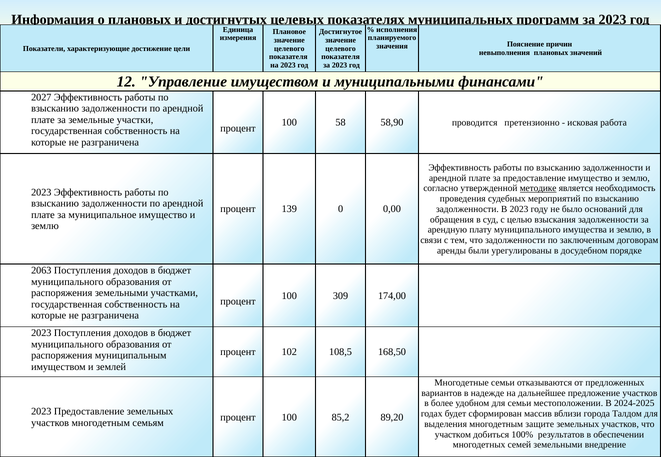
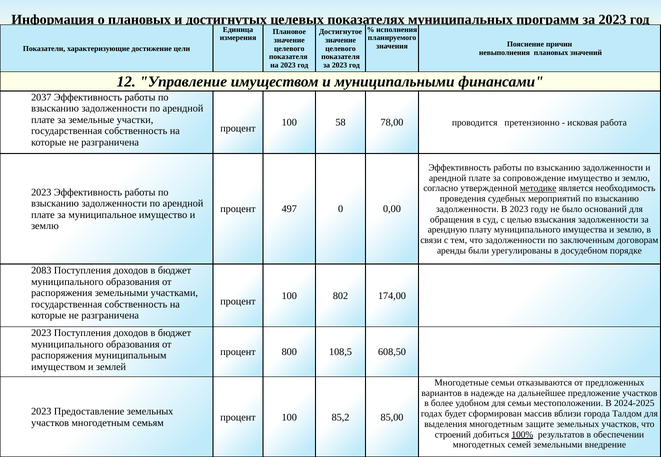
2027: 2027 -> 2037 (41, 97)
58,90: 58,90 -> 78,00 (392, 123)
за предоставление: предоставление -> сопровождение (534, 178)
139: 139 -> 497 (289, 209)
2063: 2063 -> 2083 (41, 271)
309: 309 -> 802 (341, 296)
102: 102 -> 800 (289, 353)
168,50: 168,50 -> 608,50 (392, 353)
89,20: 89,20 -> 85,00 (392, 418)
участком: участком -> строений (453, 435)
100% underline: none -> present (522, 435)
